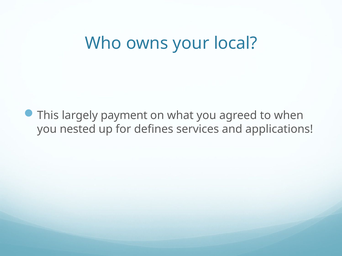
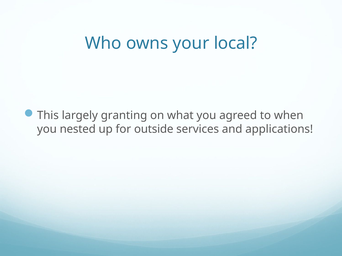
payment: payment -> granting (124, 116)
defines: defines -> outside (154, 129)
